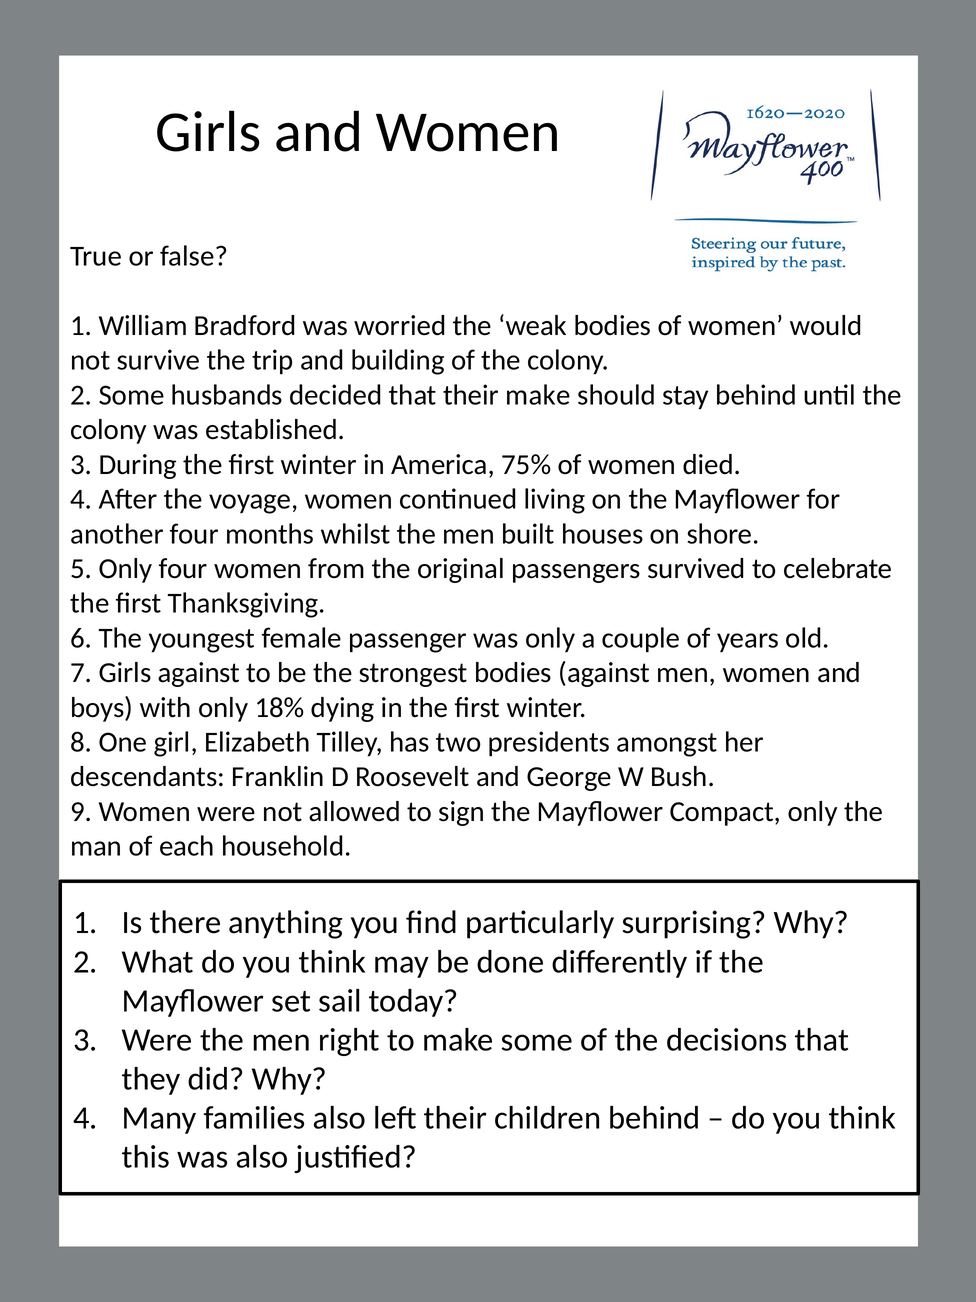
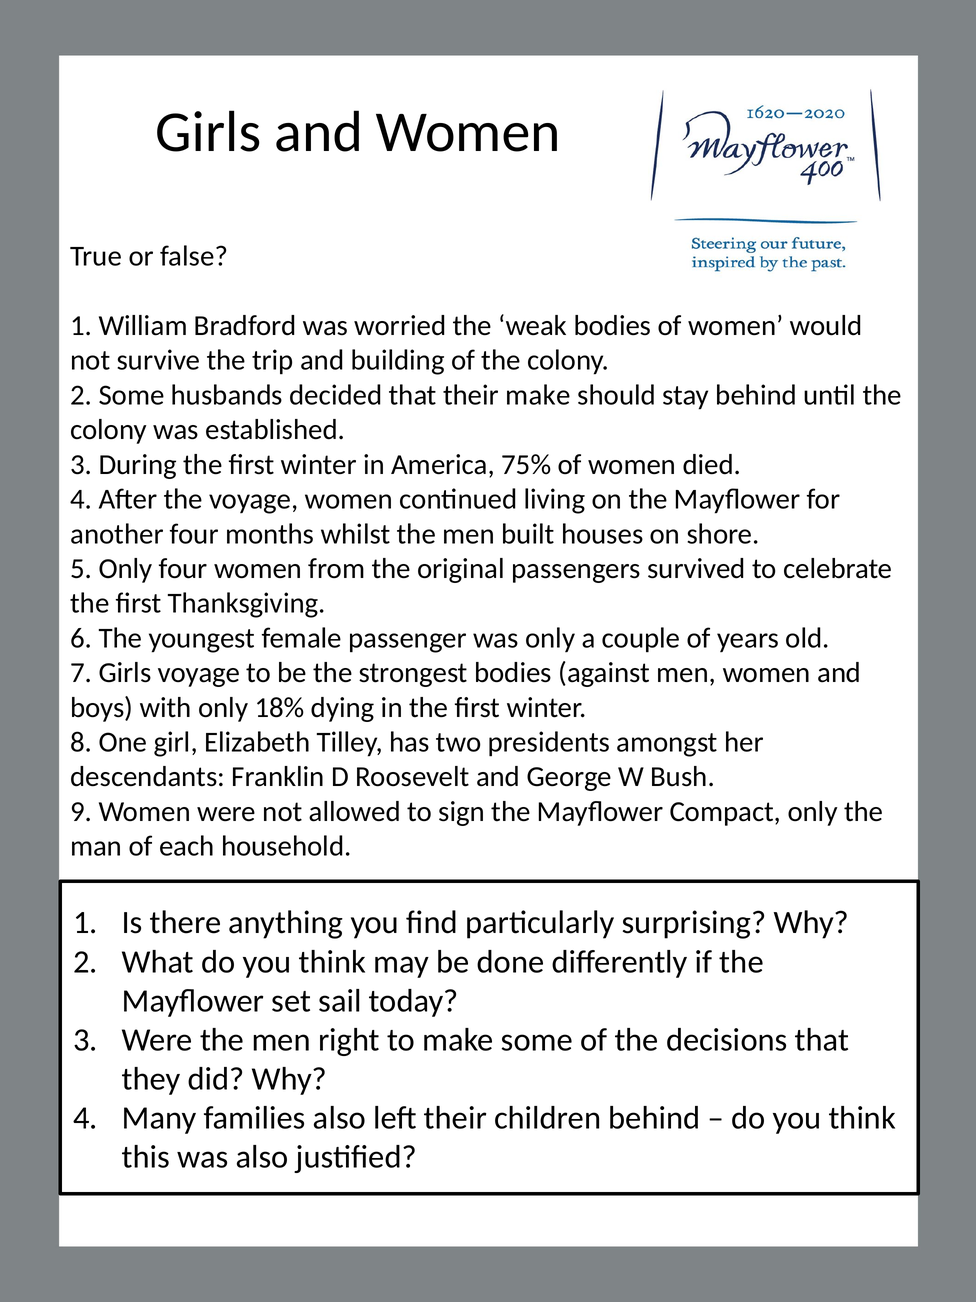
Girls against: against -> voyage (199, 672)
